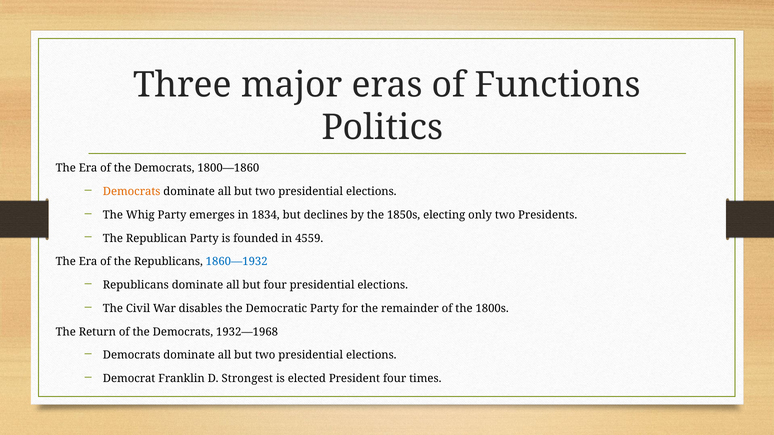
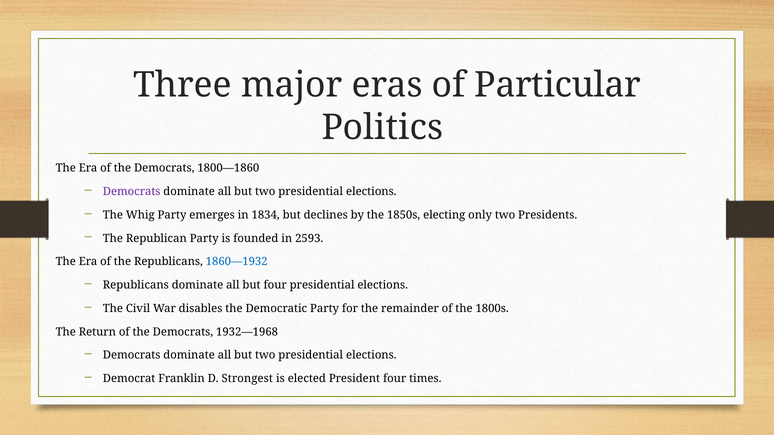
Functions: Functions -> Particular (558, 85)
Democrats colour: orange -> purple (132, 192)
4559: 4559 -> 2593 (309, 238)
